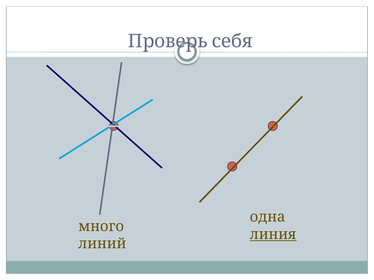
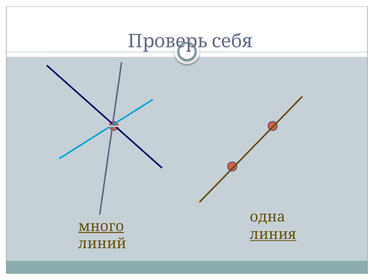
много underline: none -> present (101, 227)
